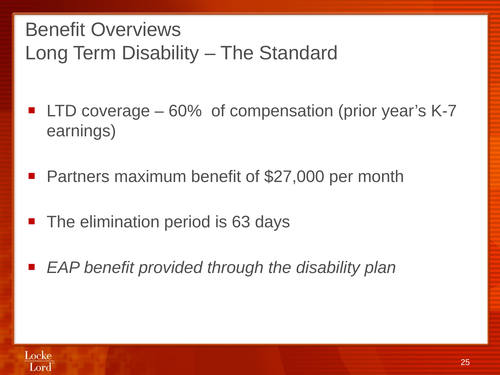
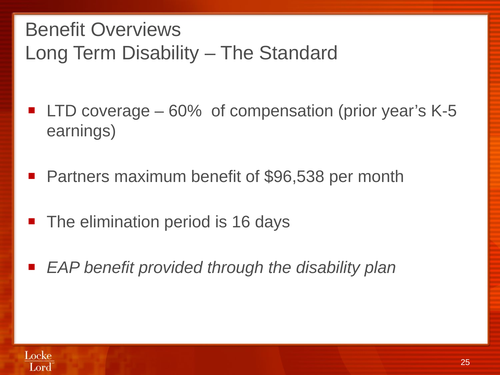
K-7: K-7 -> K-5 (444, 111)
$27,000: $27,000 -> $96,538 (294, 177)
63: 63 -> 16 (241, 222)
